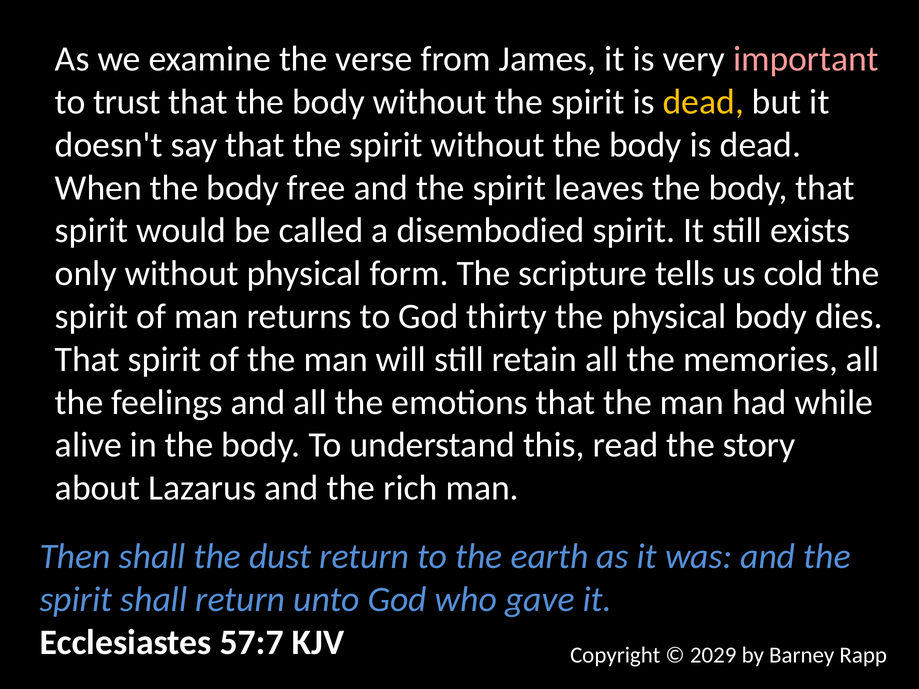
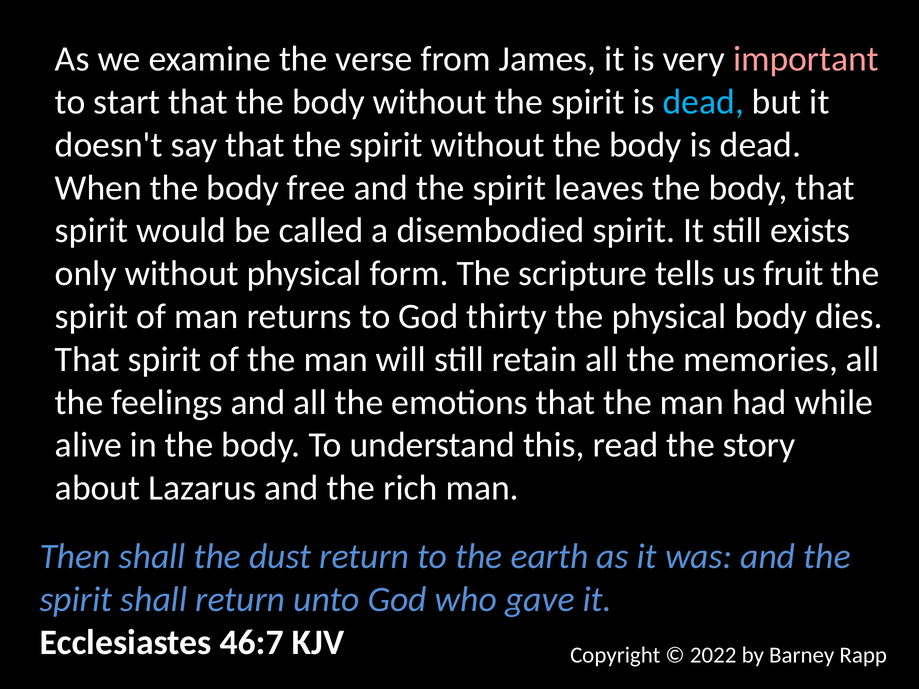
trust: trust -> start (127, 102)
dead colour: yellow -> light blue (703, 102)
cold: cold -> fruit (793, 274)
57:7: 57:7 -> 46:7 (252, 643)
2029: 2029 -> 2022 (713, 656)
